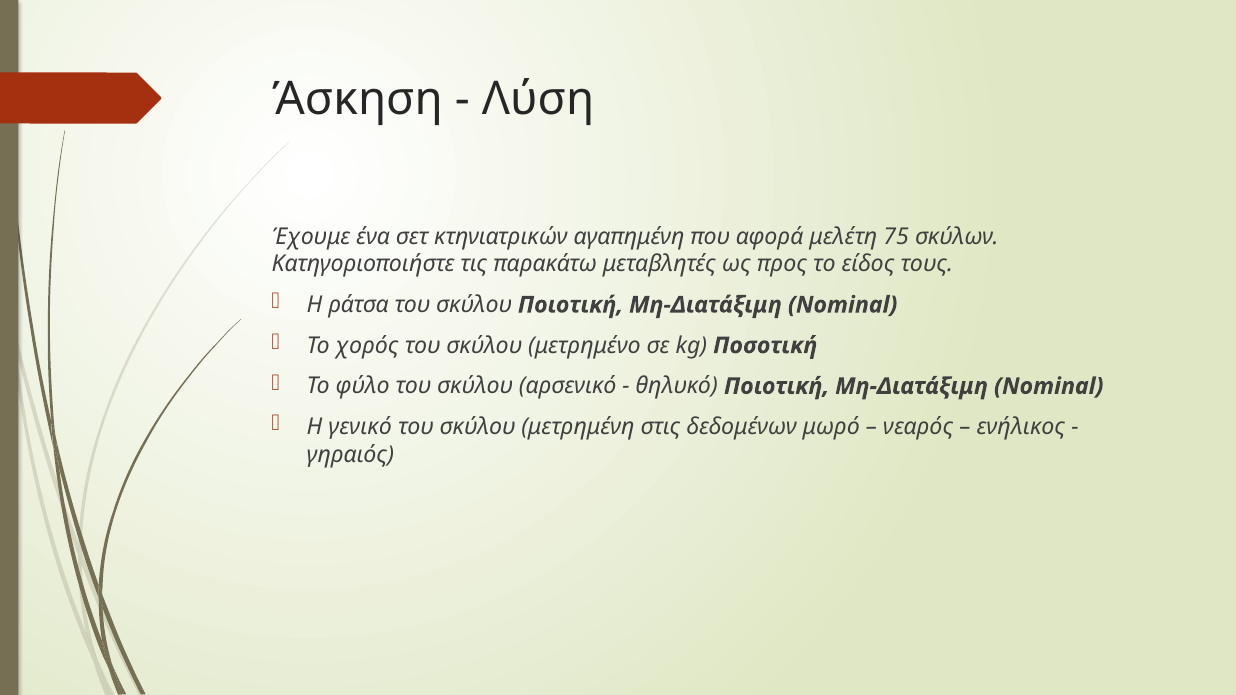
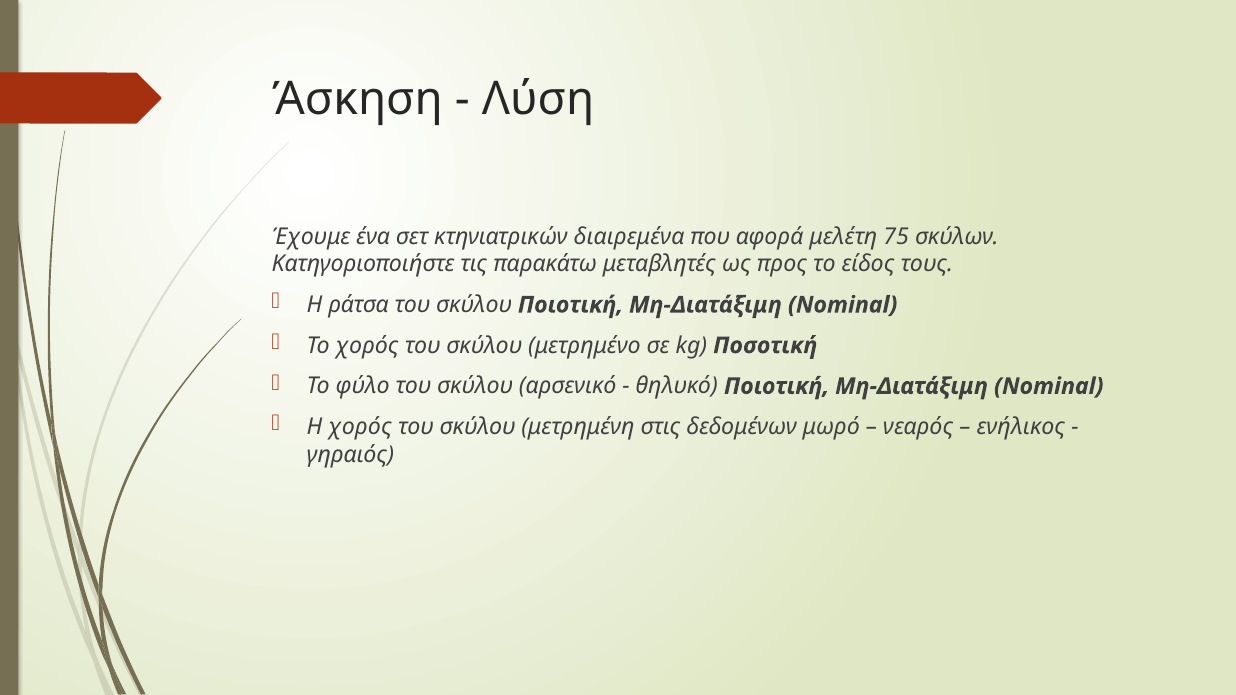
αγαπημένη: αγαπημένη -> διαιρεμένα (629, 236)
Η γενικό: γενικό -> χορός (360, 427)
